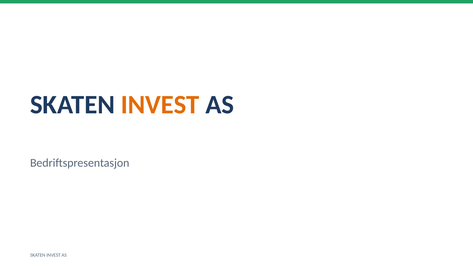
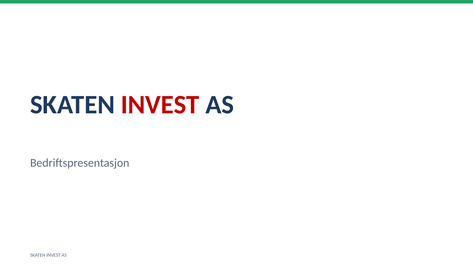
INVEST colour: orange -> red (160, 105)
